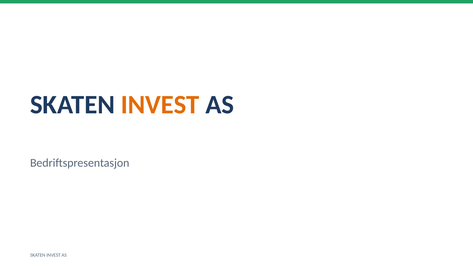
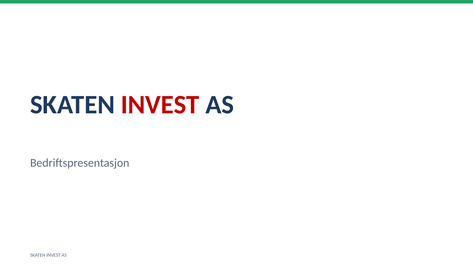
INVEST colour: orange -> red (160, 105)
